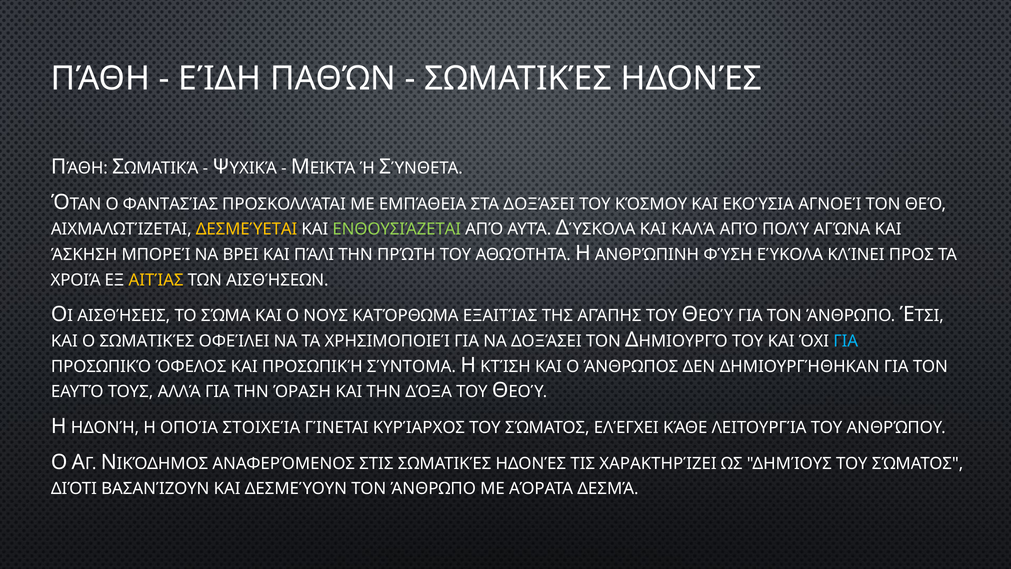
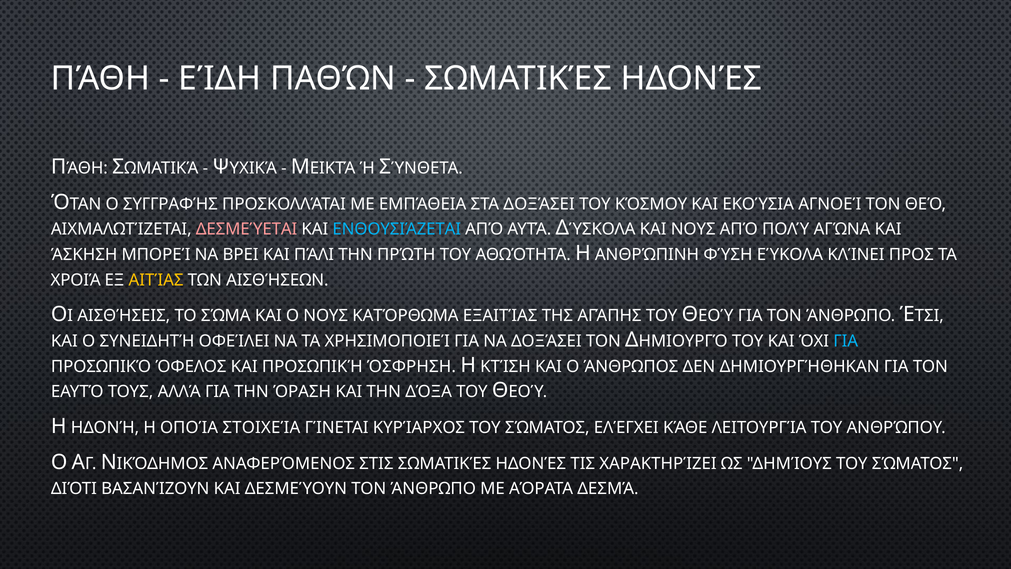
ΦΑΝΤΑΣΊΑΣ: ΦΑΝΤΑΣΊΑΣ -> ΣΥΓΓΡΑΦΉΣ (170, 204)
ΔΕΣΜΕΎΕΤΑΙ colour: yellow -> pink (247, 229)
ΕΝΘΟΥΣΙΆΖΕΤΑΙ colour: light green -> light blue (397, 229)
ΚΑΙ ΚΑΛΆ: ΚΑΛΆ -> ΝΟΥΣ (693, 229)
Ο ΣΩΜΑΤΙΚΈΣ: ΣΩΜΑΤΙΚΈΣ -> ΣΥΝΕΙΔΗΤΉ (147, 341)
ΣΎΝΤΟΜΑ: ΣΎΝΤΟΜΑ -> ΌΣΦΡΗΣΗ (411, 366)
